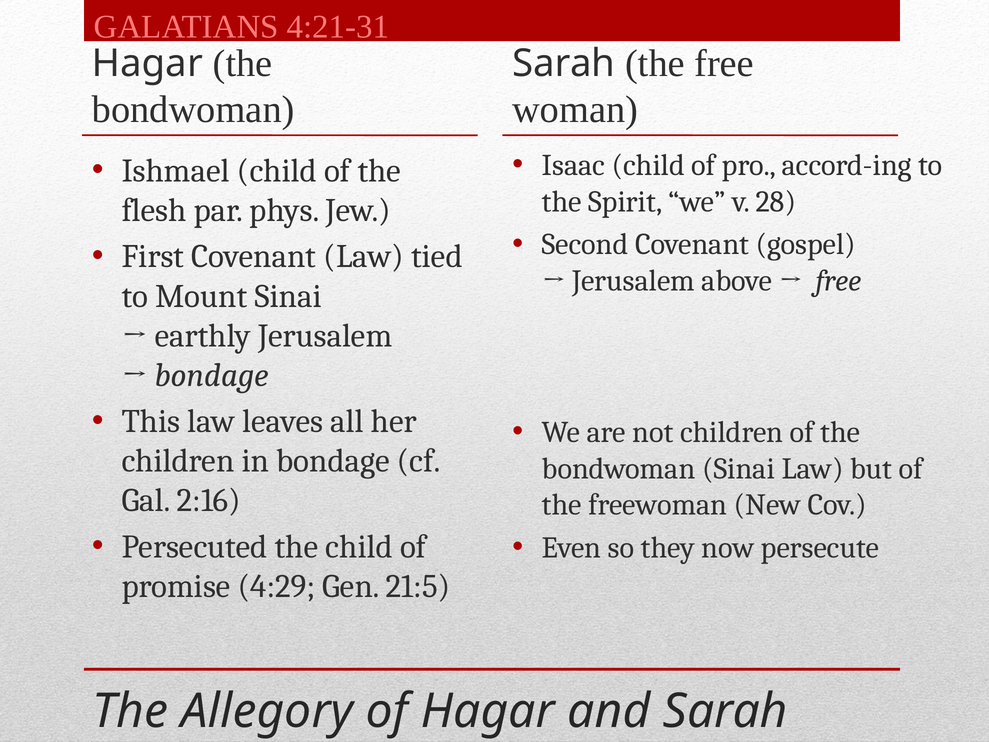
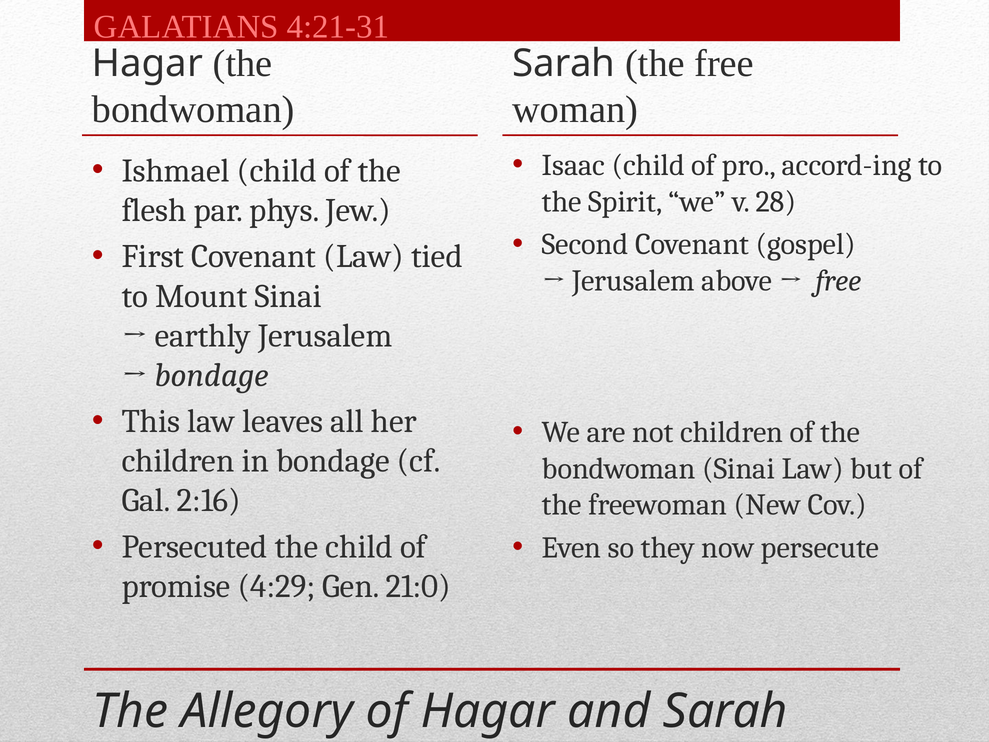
21:5: 21:5 -> 21:0 (418, 586)
